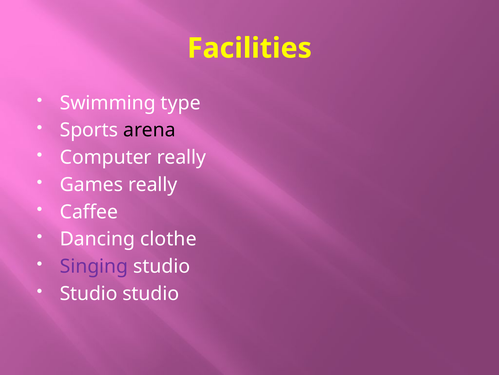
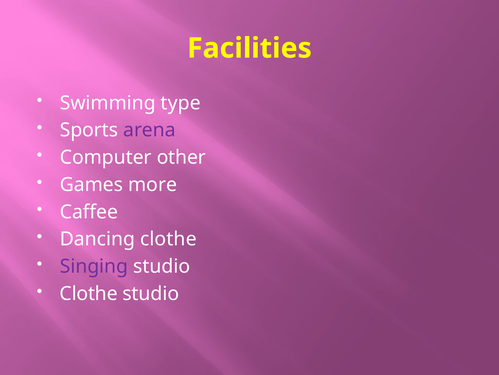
arena colour: black -> purple (149, 130)
Computer really: really -> other (181, 157)
Games really: really -> more (153, 184)
Studio: Studio -> Clothe (89, 293)
